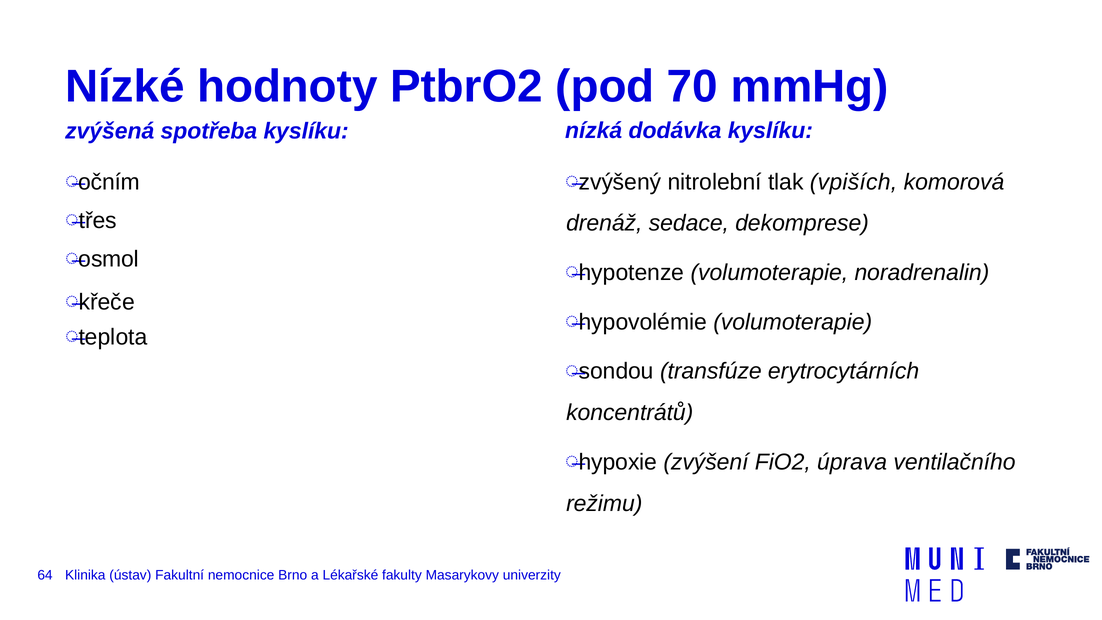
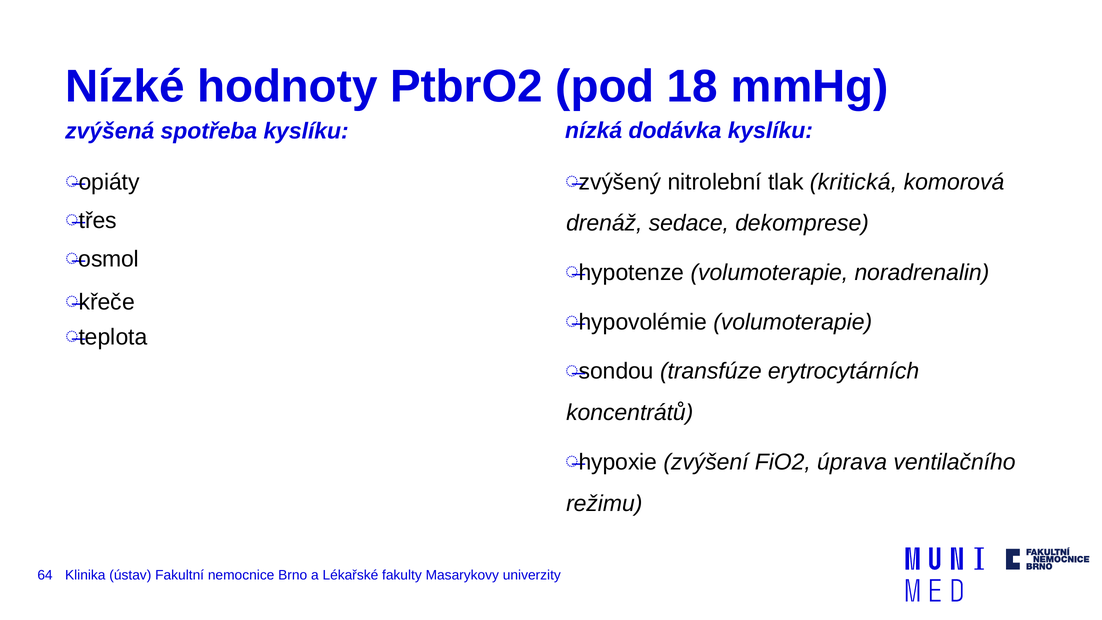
70: 70 -> 18 (692, 87)
vpiších: vpiších -> kritická (853, 182)
očním: očním -> opiáty (109, 182)
